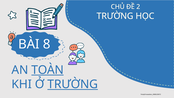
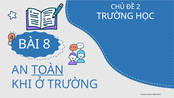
TRƯỜNG underline: present -> none (73, 84)
